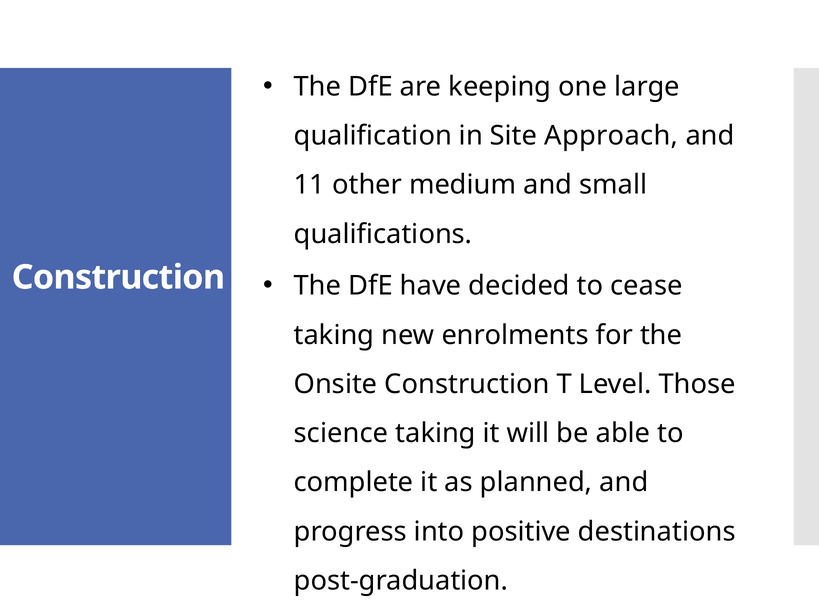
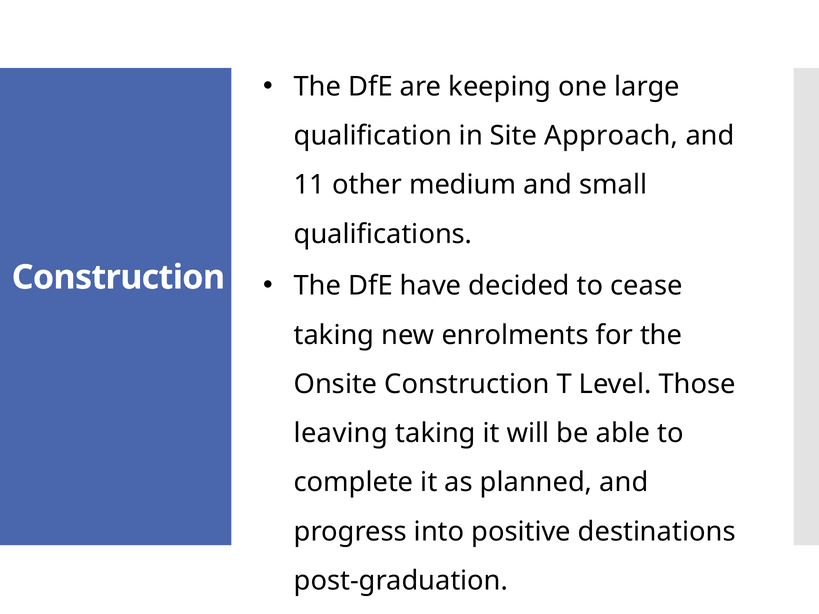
science: science -> leaving (341, 434)
